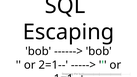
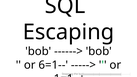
2=1--: 2=1-- -> 6=1-- (53, 65)
